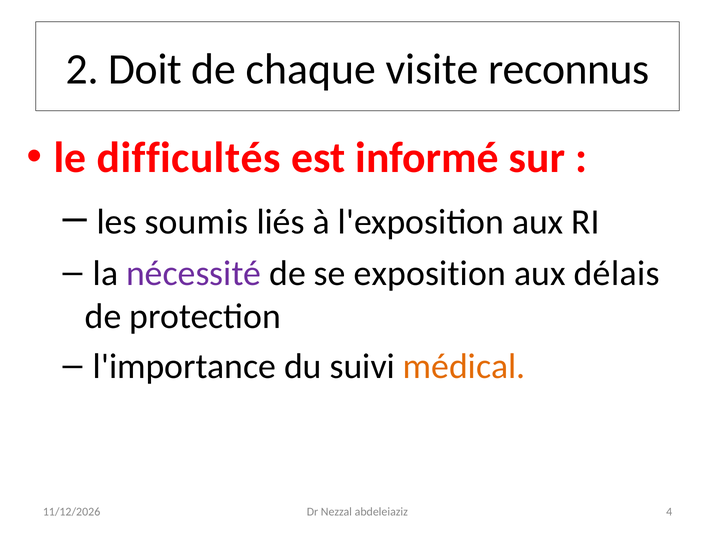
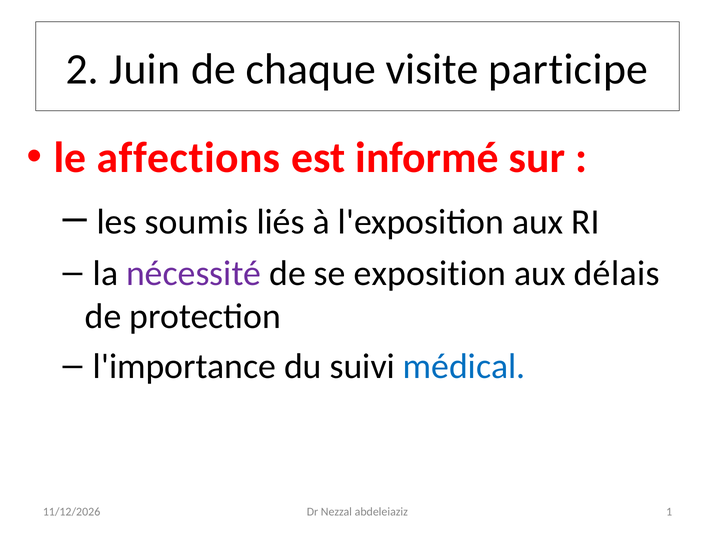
Doit: Doit -> Juin (145, 69)
reconnus: reconnus -> participe (568, 69)
difficultés: difficultés -> affections (189, 158)
médical colour: orange -> blue (464, 366)
4: 4 -> 1 (669, 512)
